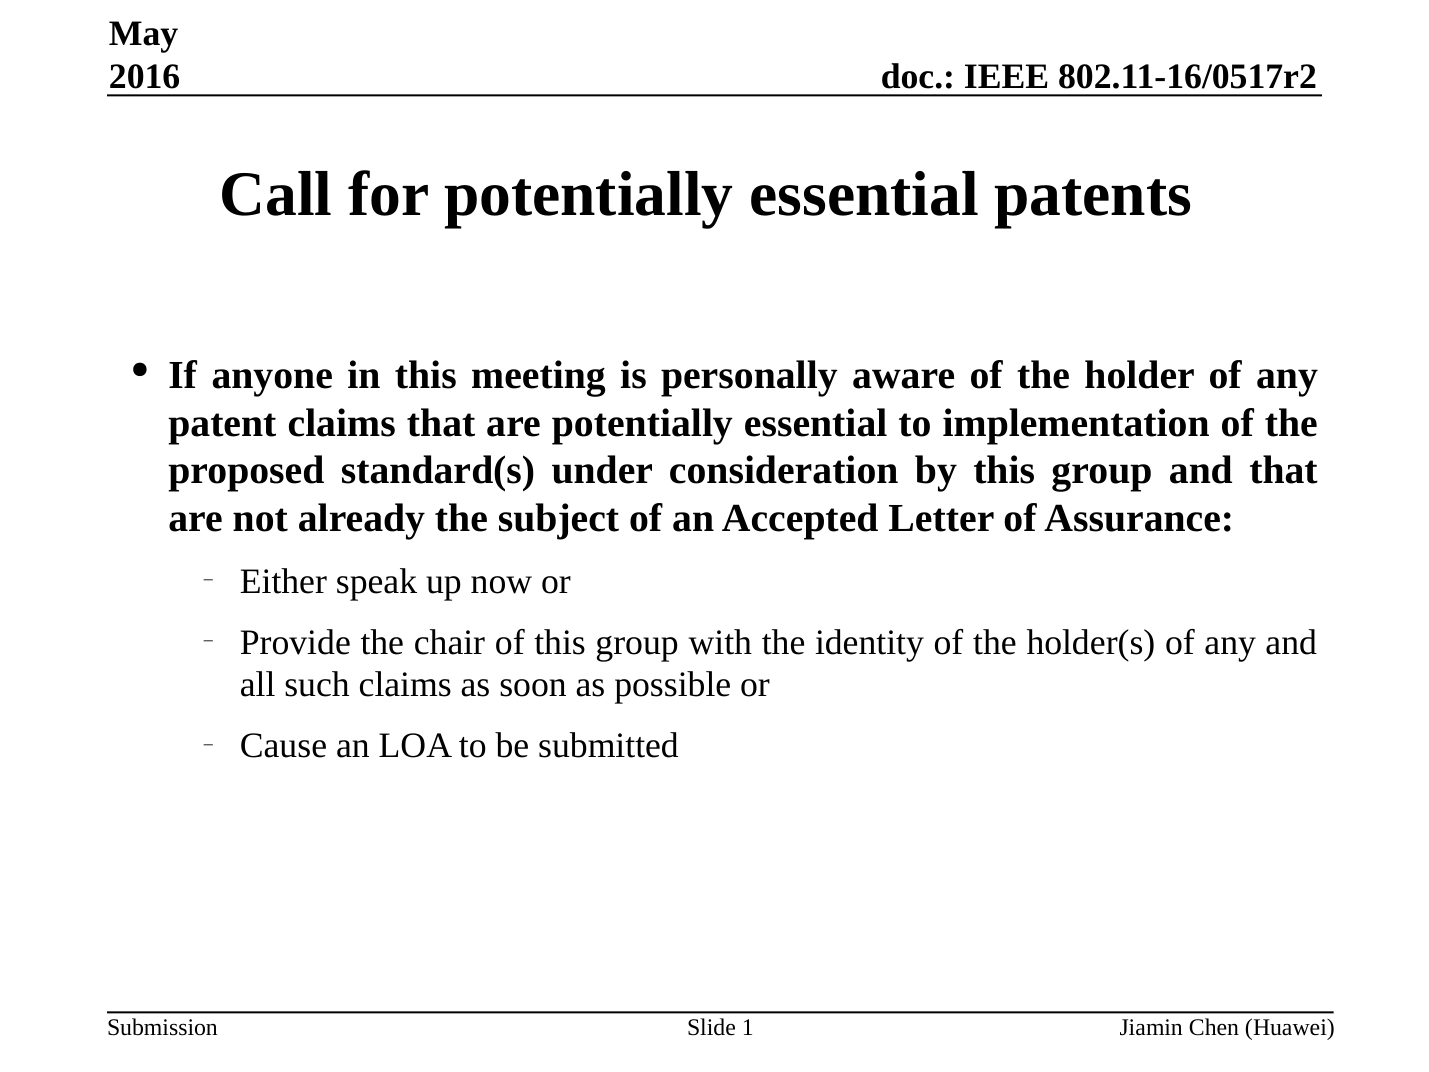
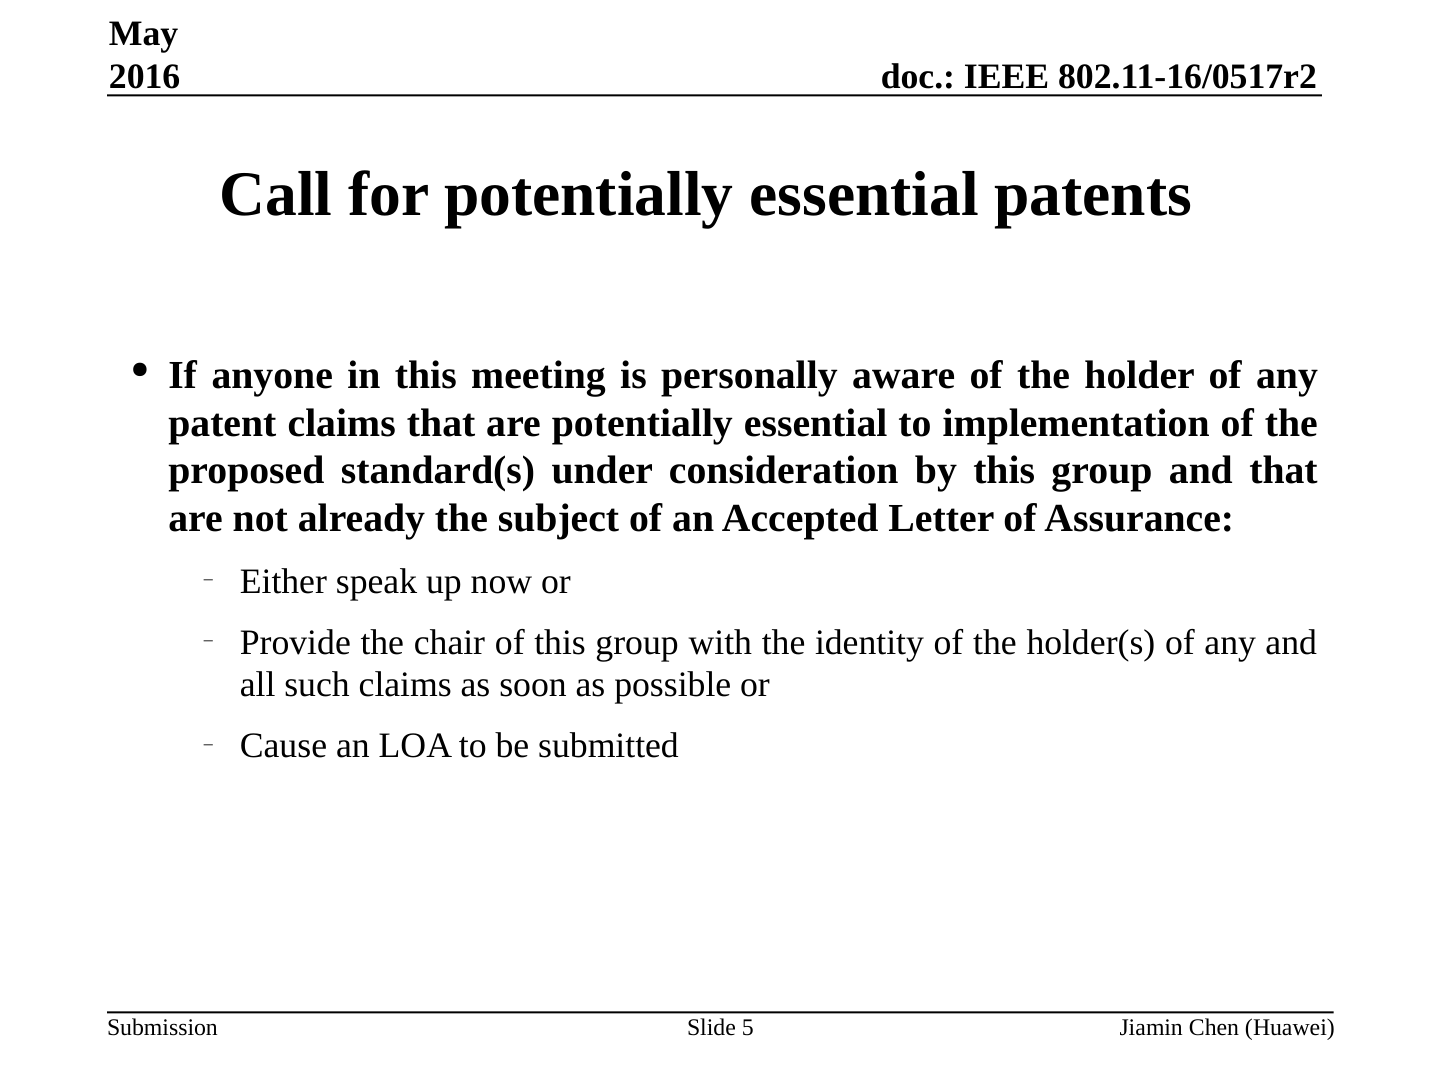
1: 1 -> 5 (748, 1028)
